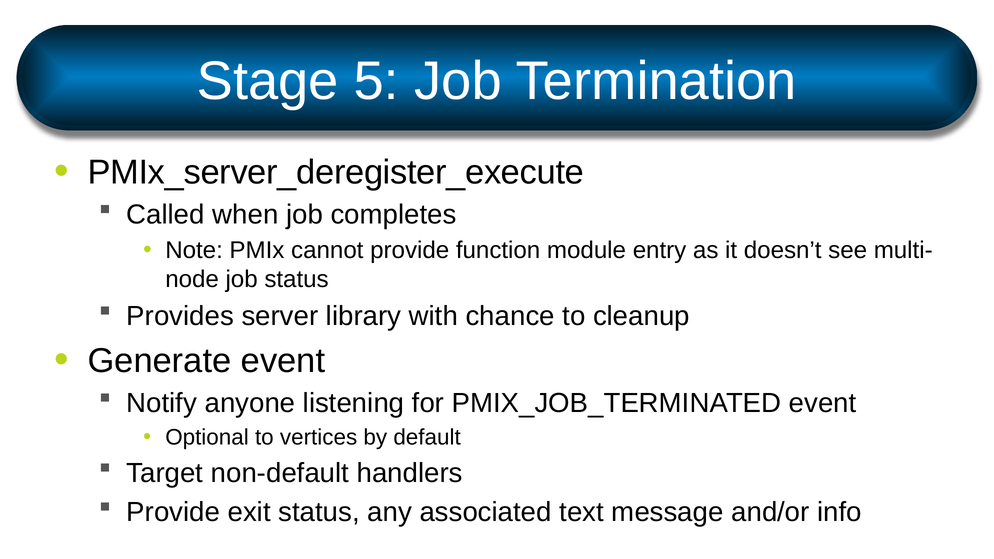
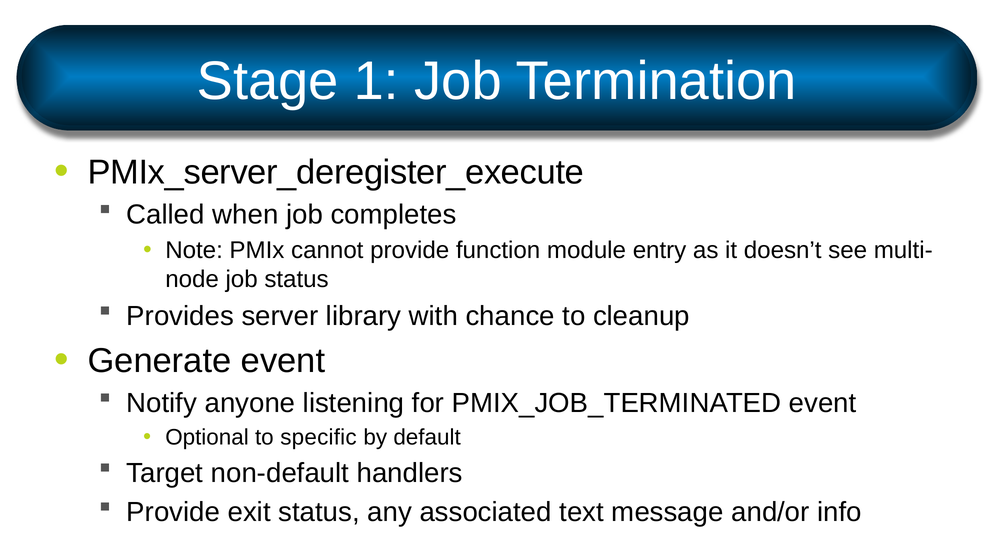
5: 5 -> 1 (376, 81)
vertices: vertices -> specific (318, 437)
